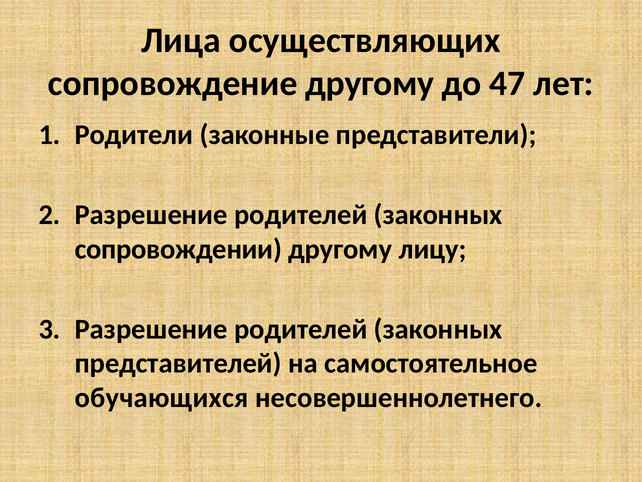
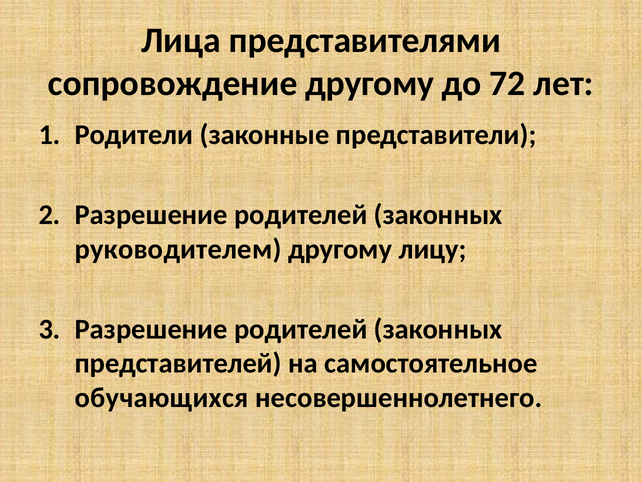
осуществляющих: осуществляющих -> представителями (365, 41)
47: 47 -> 72 (507, 83)
сопровождении: сопровождении -> руководителем (178, 249)
